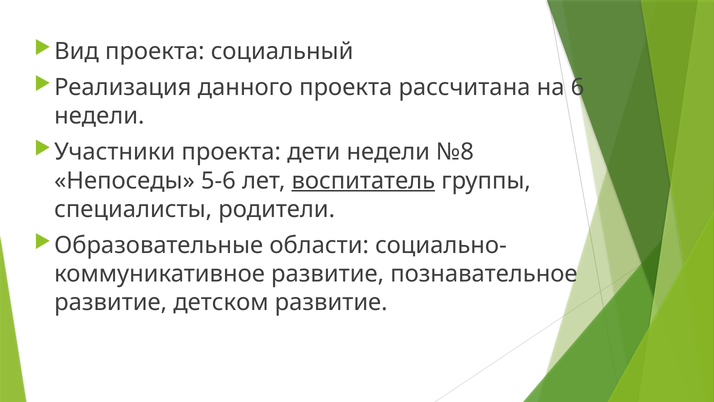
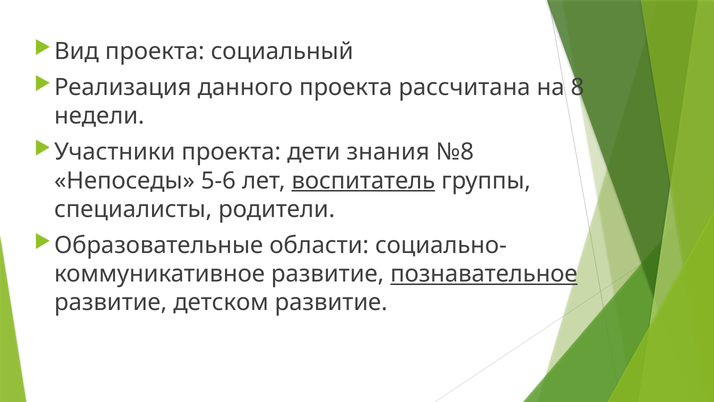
6: 6 -> 8 (578, 87)
дети недели: недели -> знания (388, 152)
познавательное underline: none -> present (484, 274)
